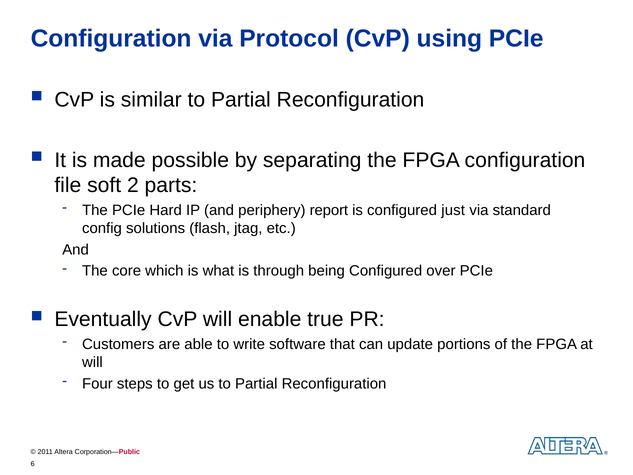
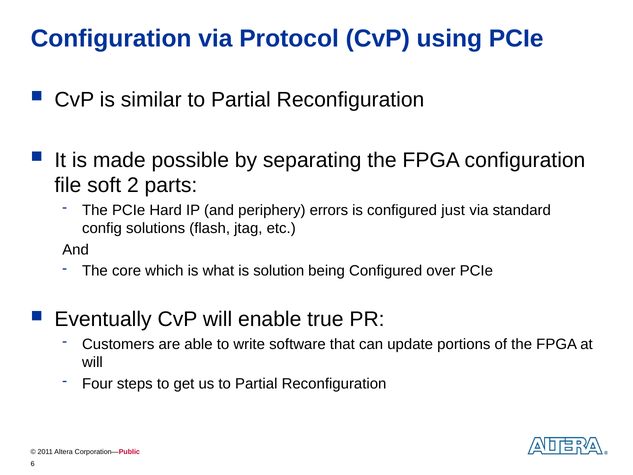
report: report -> errors (329, 210)
through: through -> solution (279, 271)
